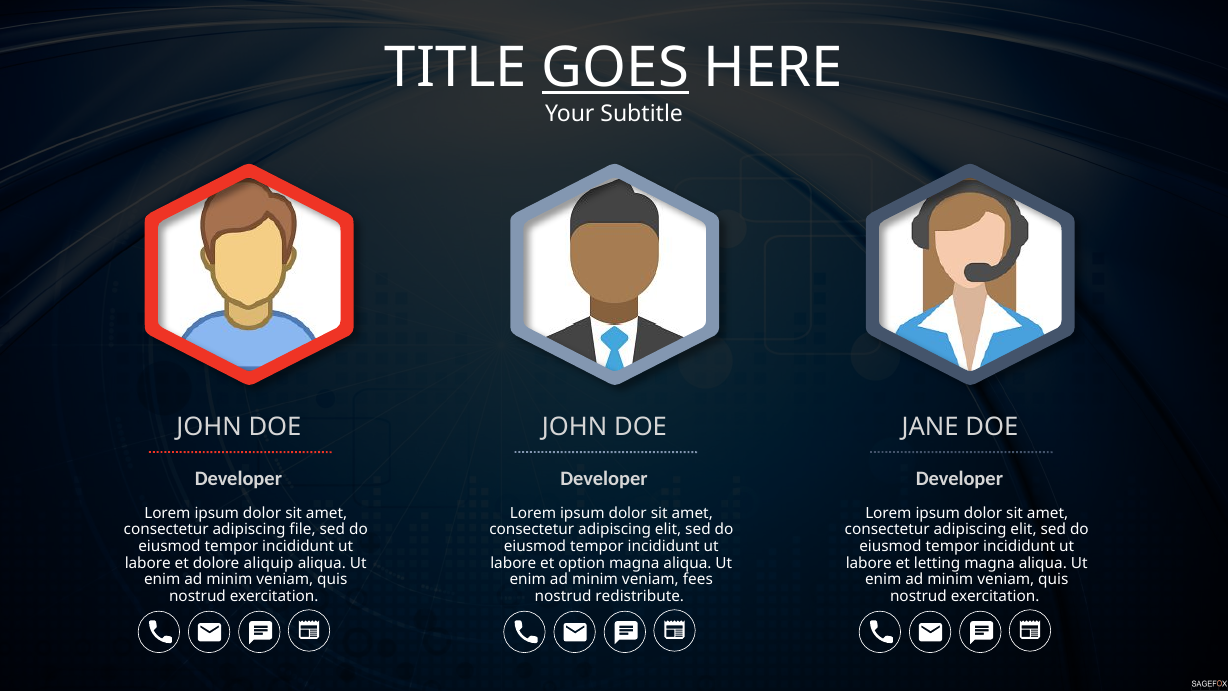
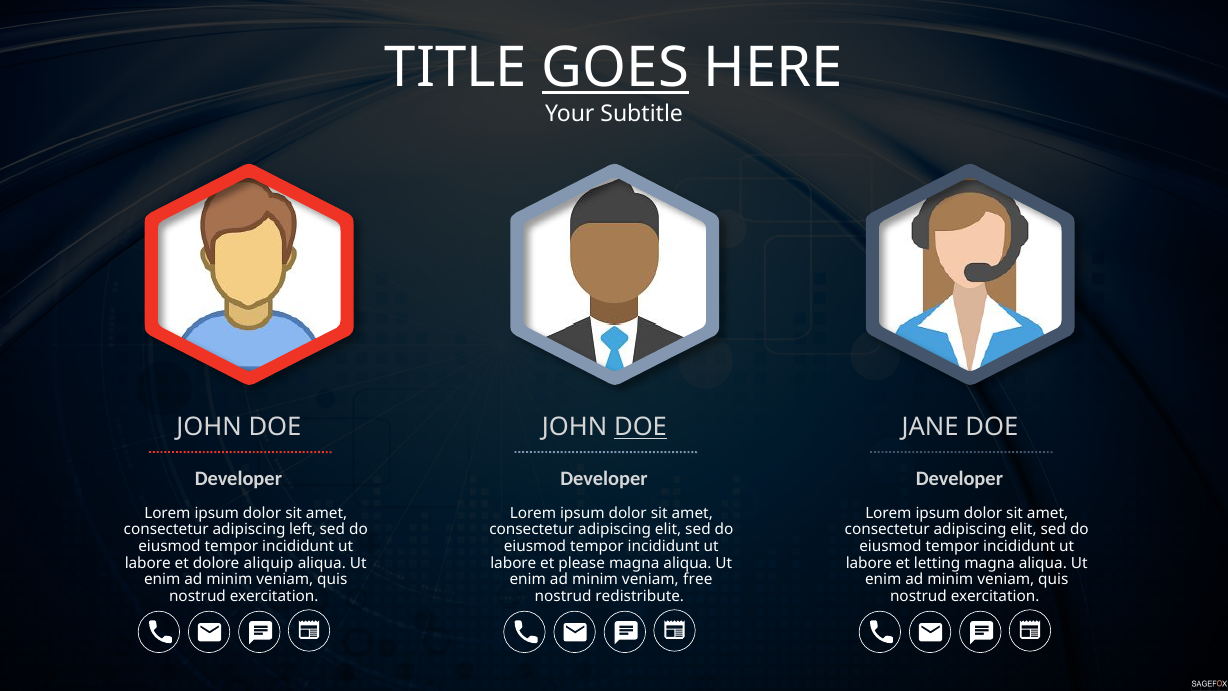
DOE underline: none -> present (641, 427)
file: file -> left (303, 530)
option: option -> please (582, 563)
fees: fees -> free (698, 579)
